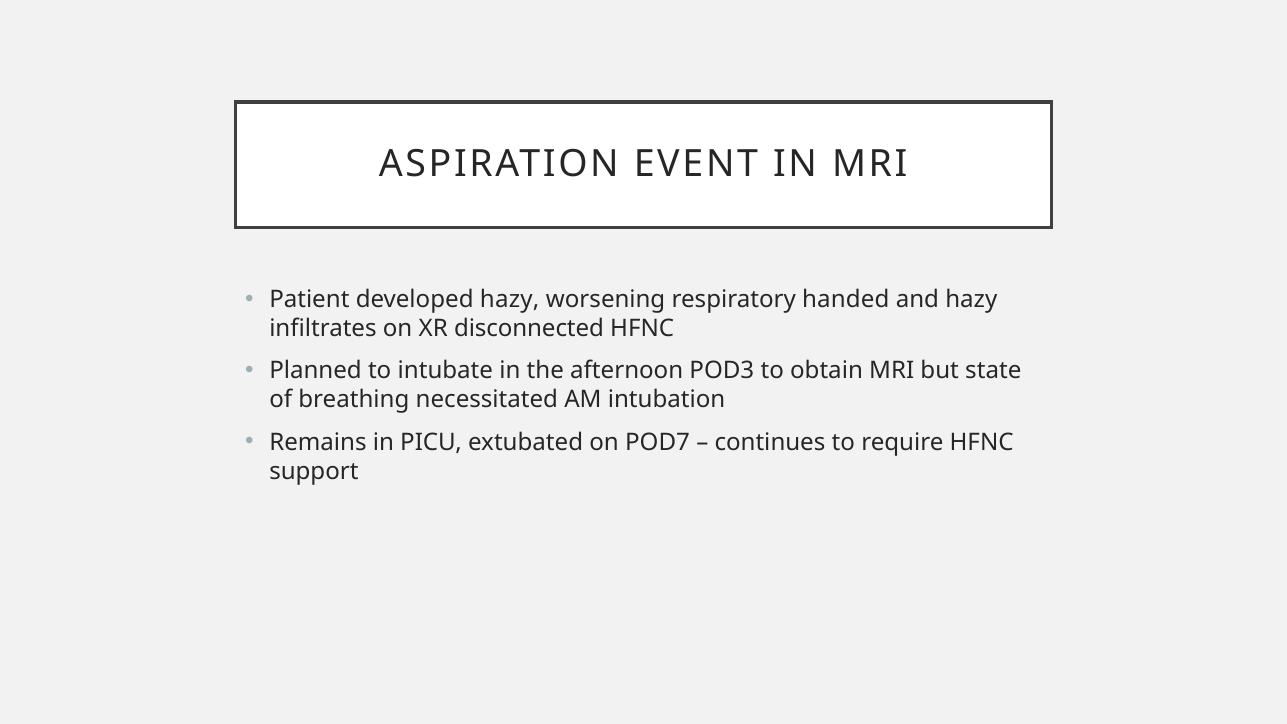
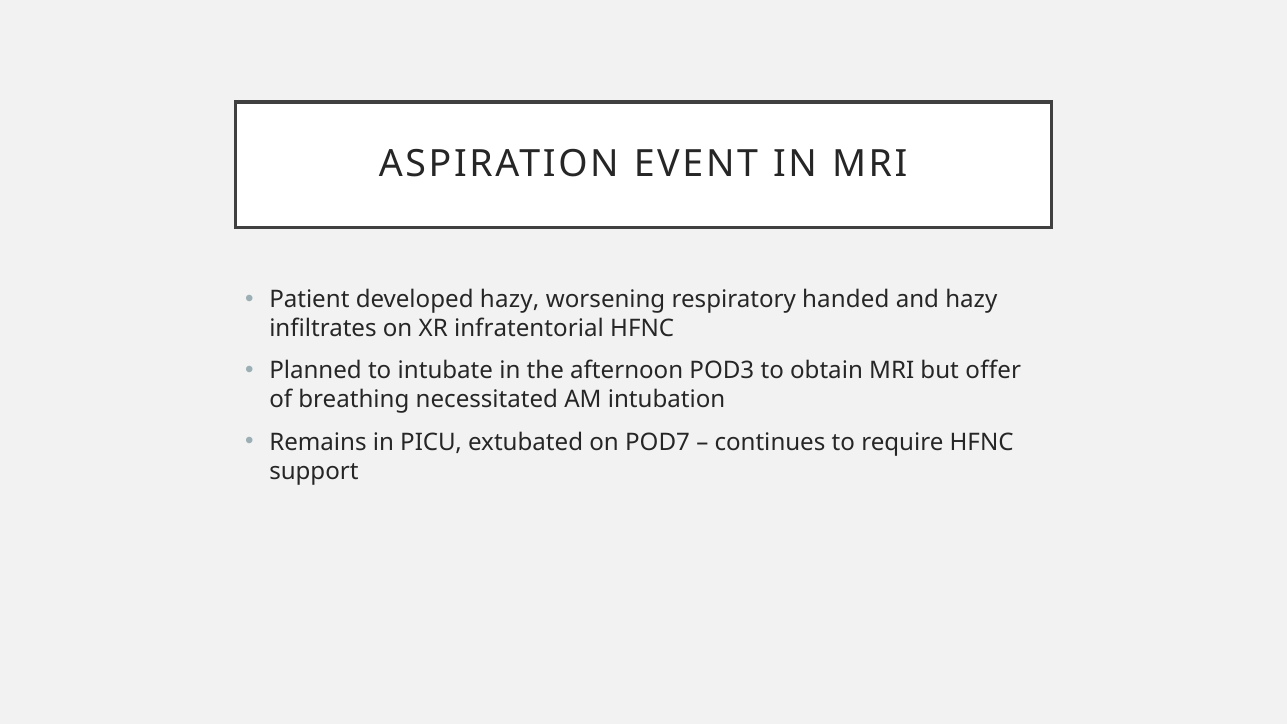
disconnected: disconnected -> infratentorial (529, 328)
state: state -> offer (993, 371)
